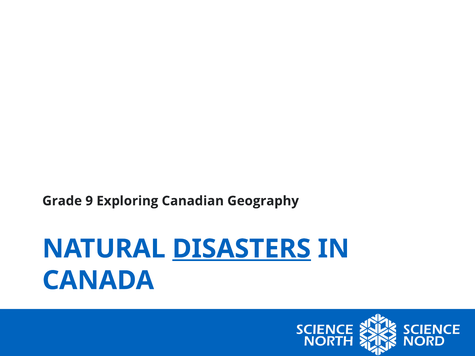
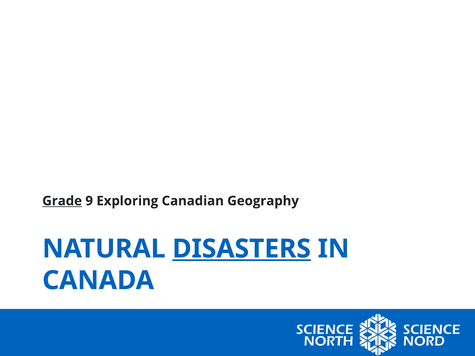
Grade underline: none -> present (62, 201)
